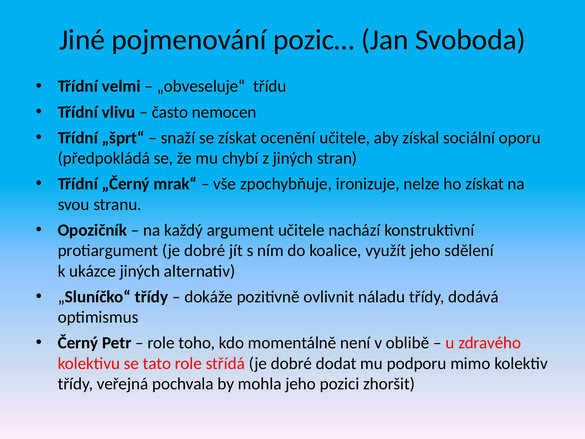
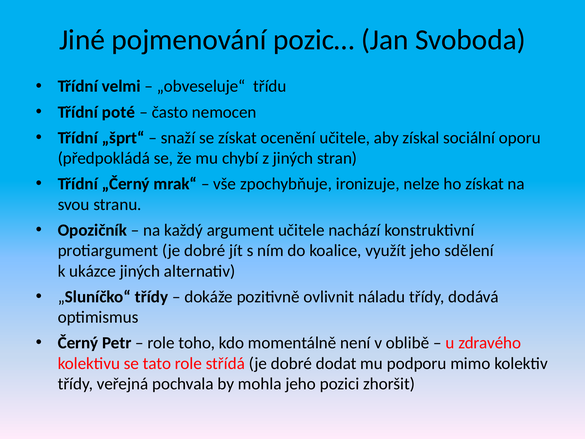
vlivu: vlivu -> poté (119, 112)
